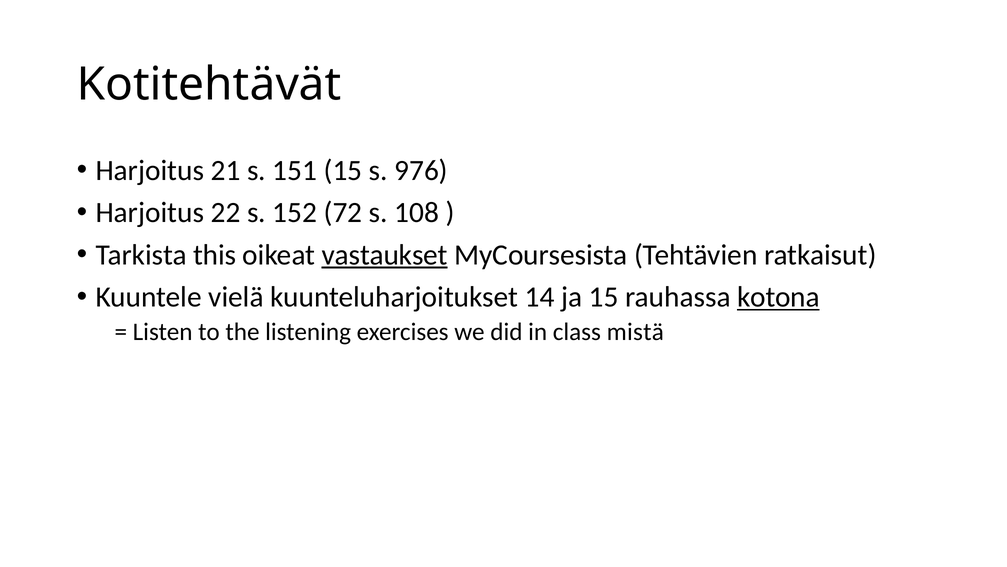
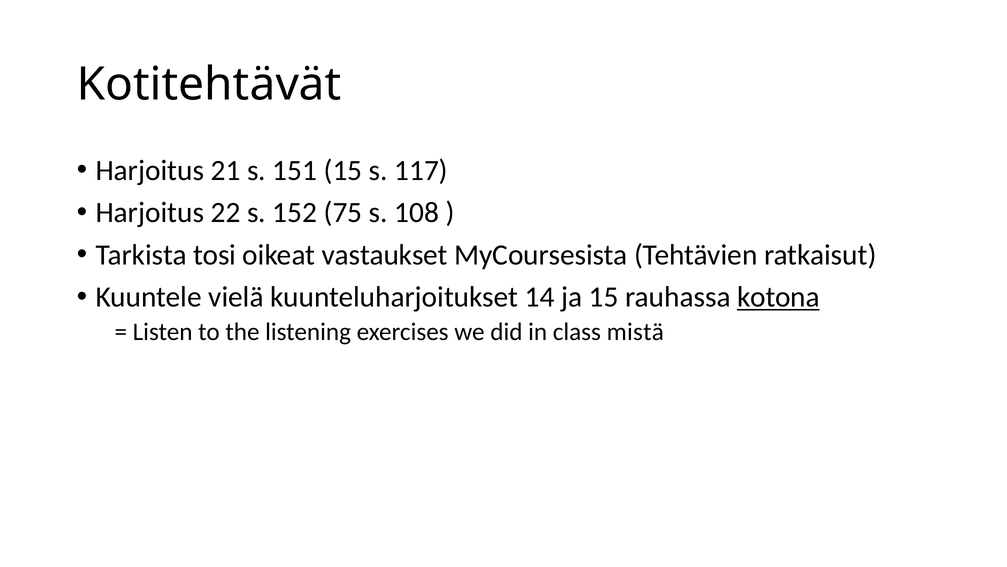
976: 976 -> 117 (421, 170)
72: 72 -> 75 (343, 212)
this: this -> tosi (215, 255)
vastaukset underline: present -> none (385, 255)
